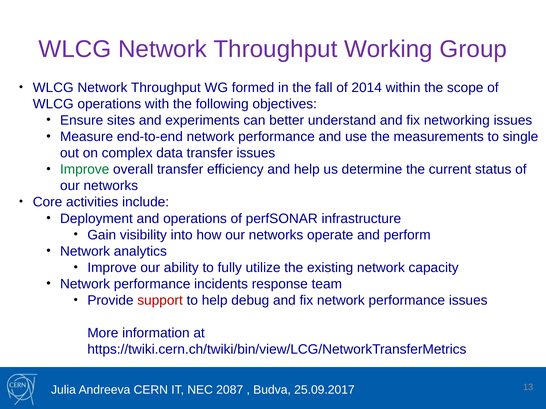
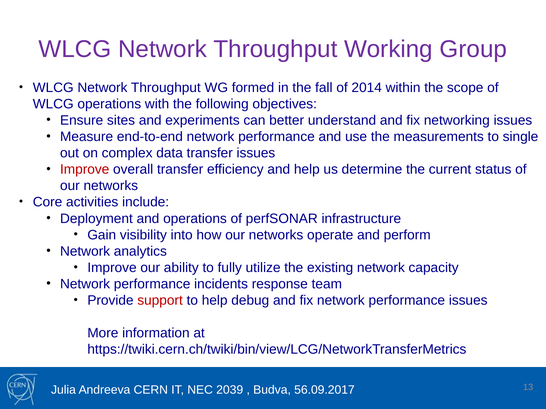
Improve colour: green -> red (85, 170)
2087: 2087 -> 2039 (230, 390)
25.09.2017: 25.09.2017 -> 56.09.2017 (324, 390)
